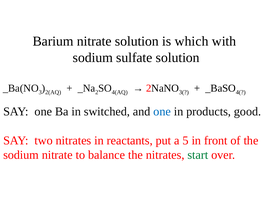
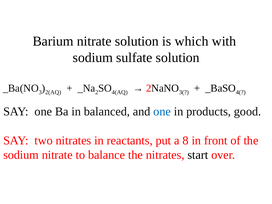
switched: switched -> balanced (107, 111)
5: 5 -> 8 (186, 140)
start colour: green -> black (198, 155)
